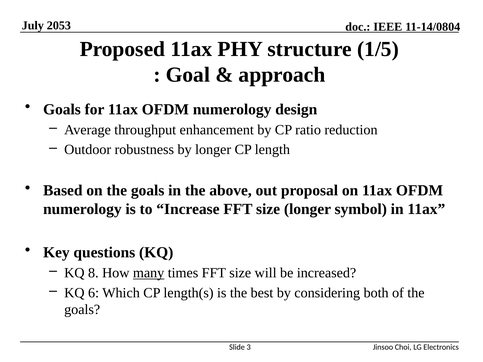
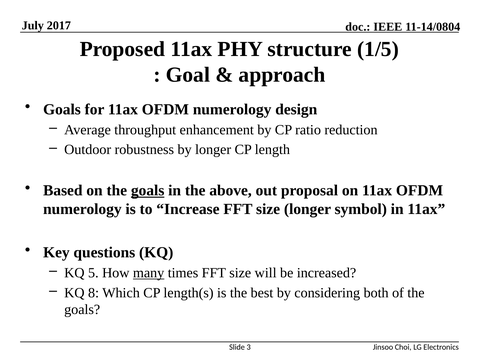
2053: 2053 -> 2017 (59, 26)
goals underline: none -> present (148, 191)
8: 8 -> 5 (93, 273)
6: 6 -> 8 (94, 293)
